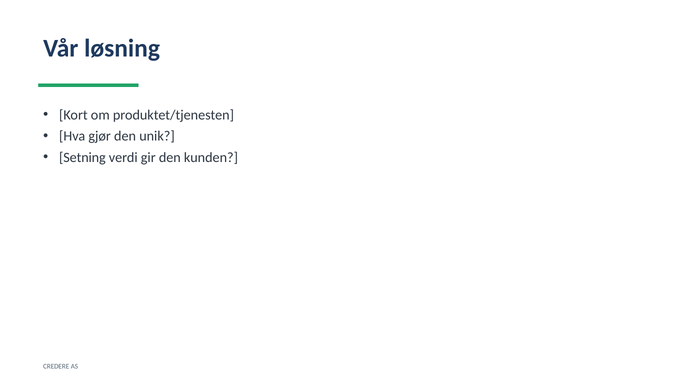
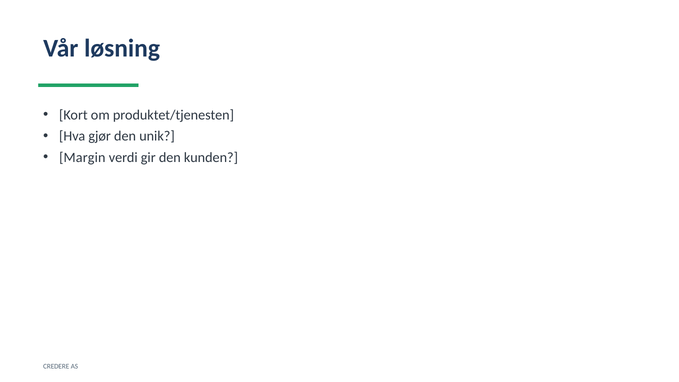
Setning: Setning -> Margin (82, 157)
